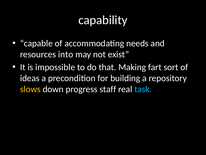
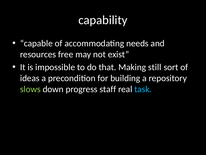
into: into -> free (66, 54)
fart: fart -> still (155, 67)
slows colour: yellow -> light green (30, 89)
